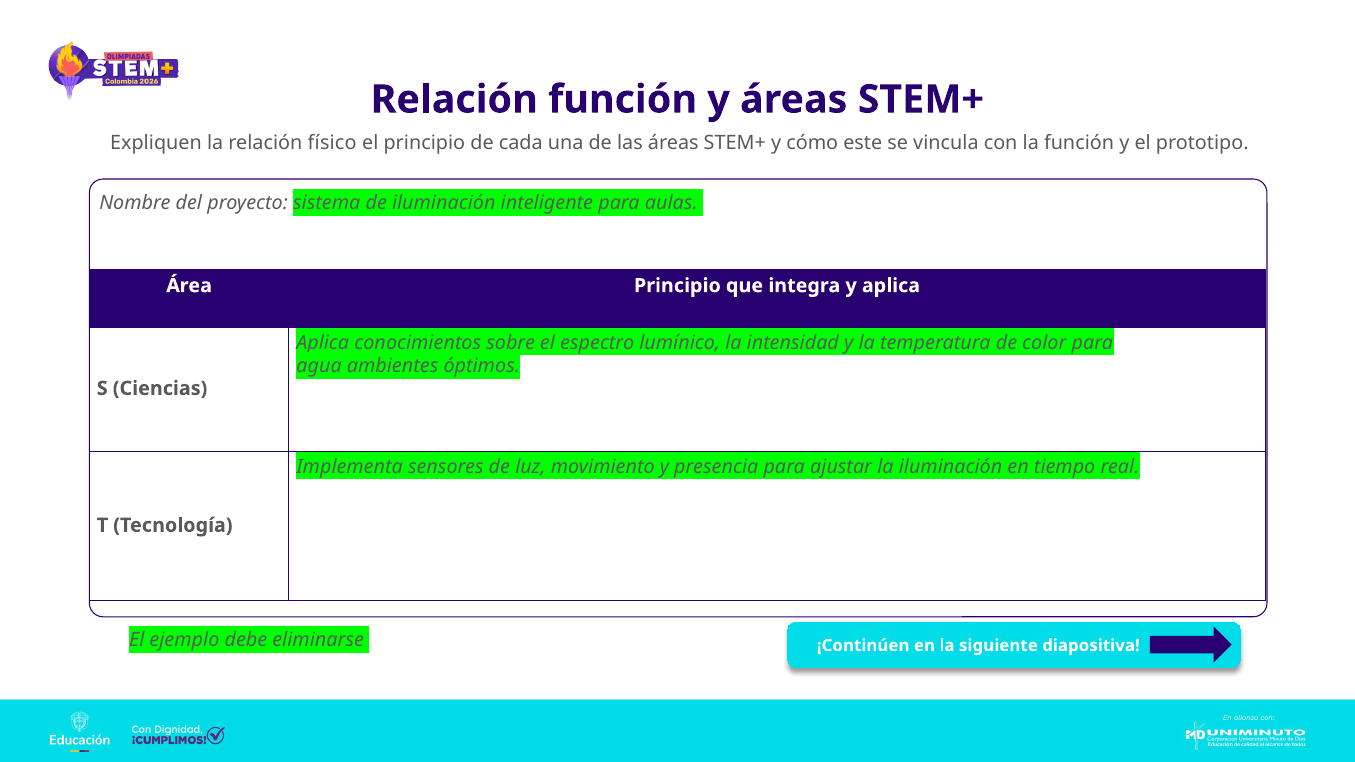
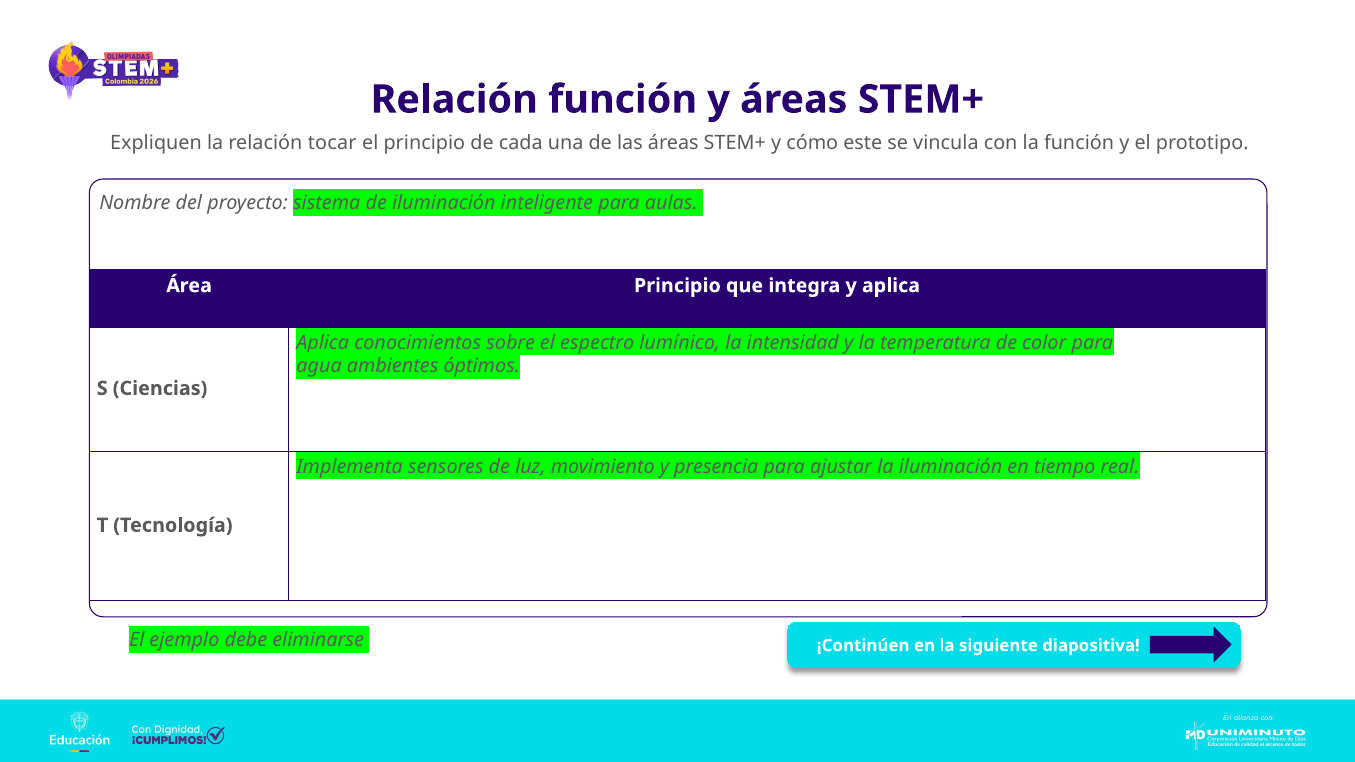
físico: físico -> tocar (332, 143)
